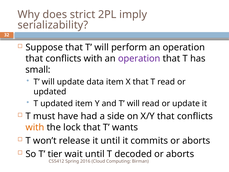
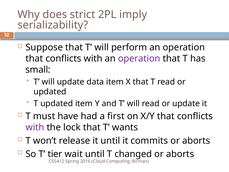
side: side -> first (116, 116)
with colour: orange -> purple (35, 127)
decoded: decoded -> changed (133, 154)
